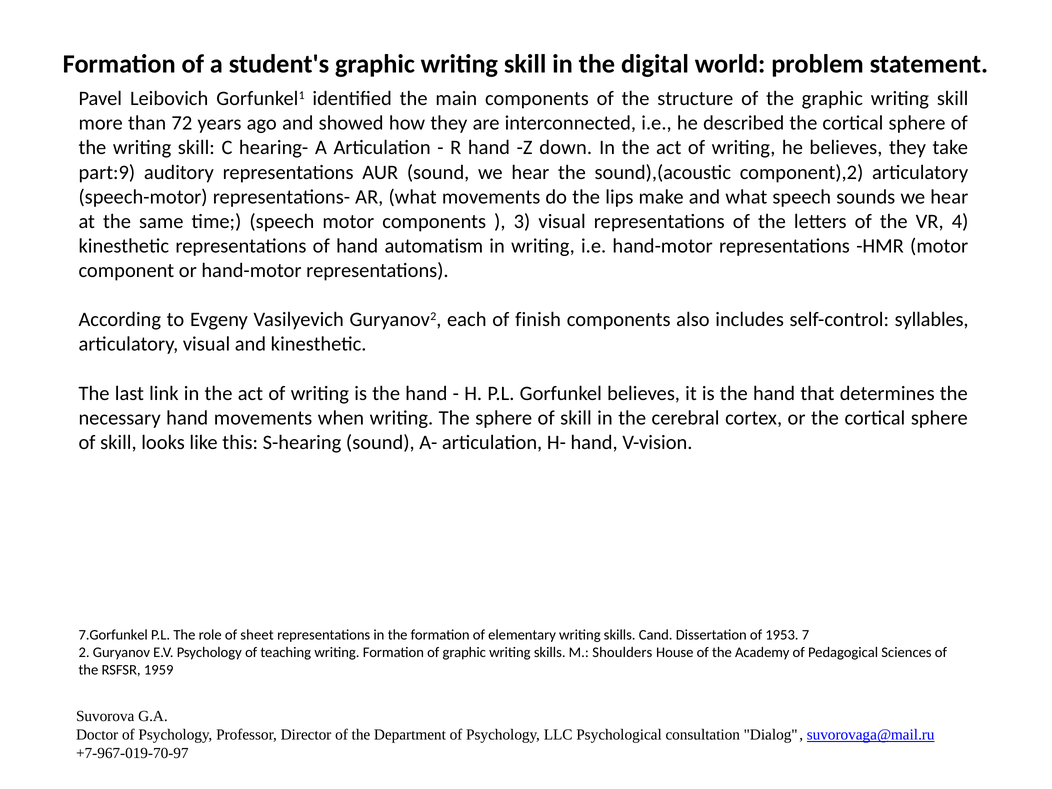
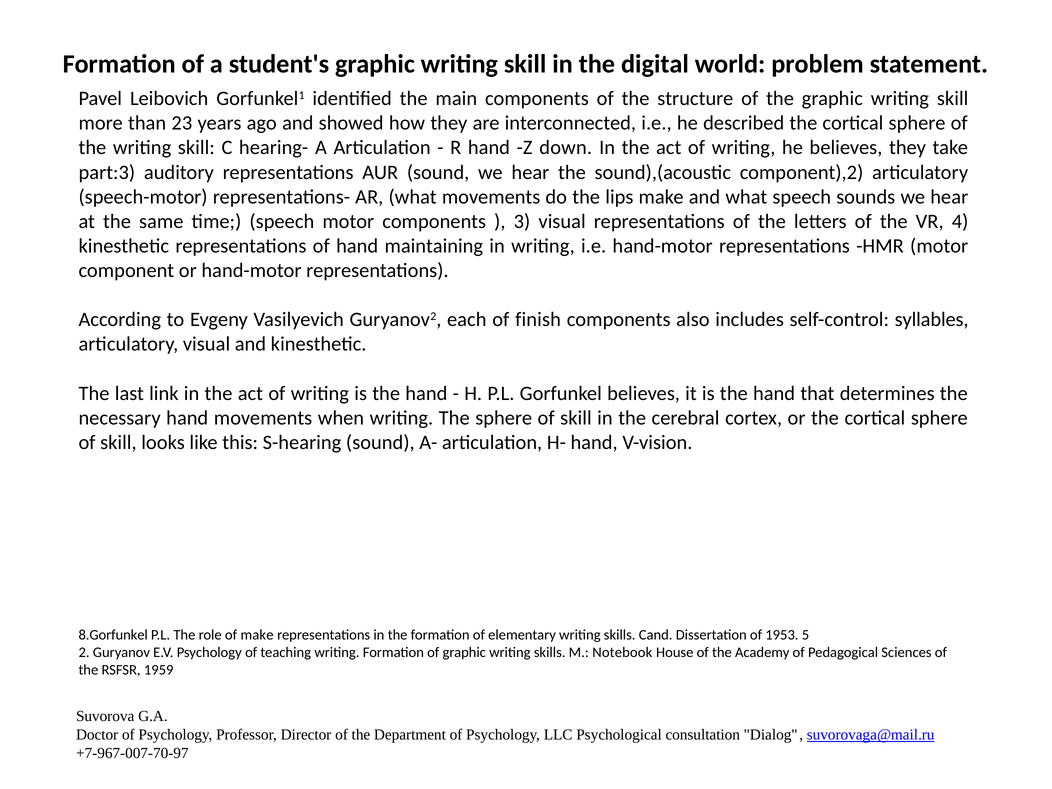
72: 72 -> 23 (182, 123)
part:9: part:9 -> part:3 (107, 172)
automatism: automatism -> maintaining (434, 246)
7.Gorfunkel: 7.Gorfunkel -> 8.Gorfunkel (113, 635)
of sheet: sheet -> make (257, 635)
7: 7 -> 5 (806, 635)
Shoulders: Shoulders -> Notebook (622, 653)
+7-967-019-70-97: +7-967-019-70-97 -> +7-967-007-70-97 (132, 753)
